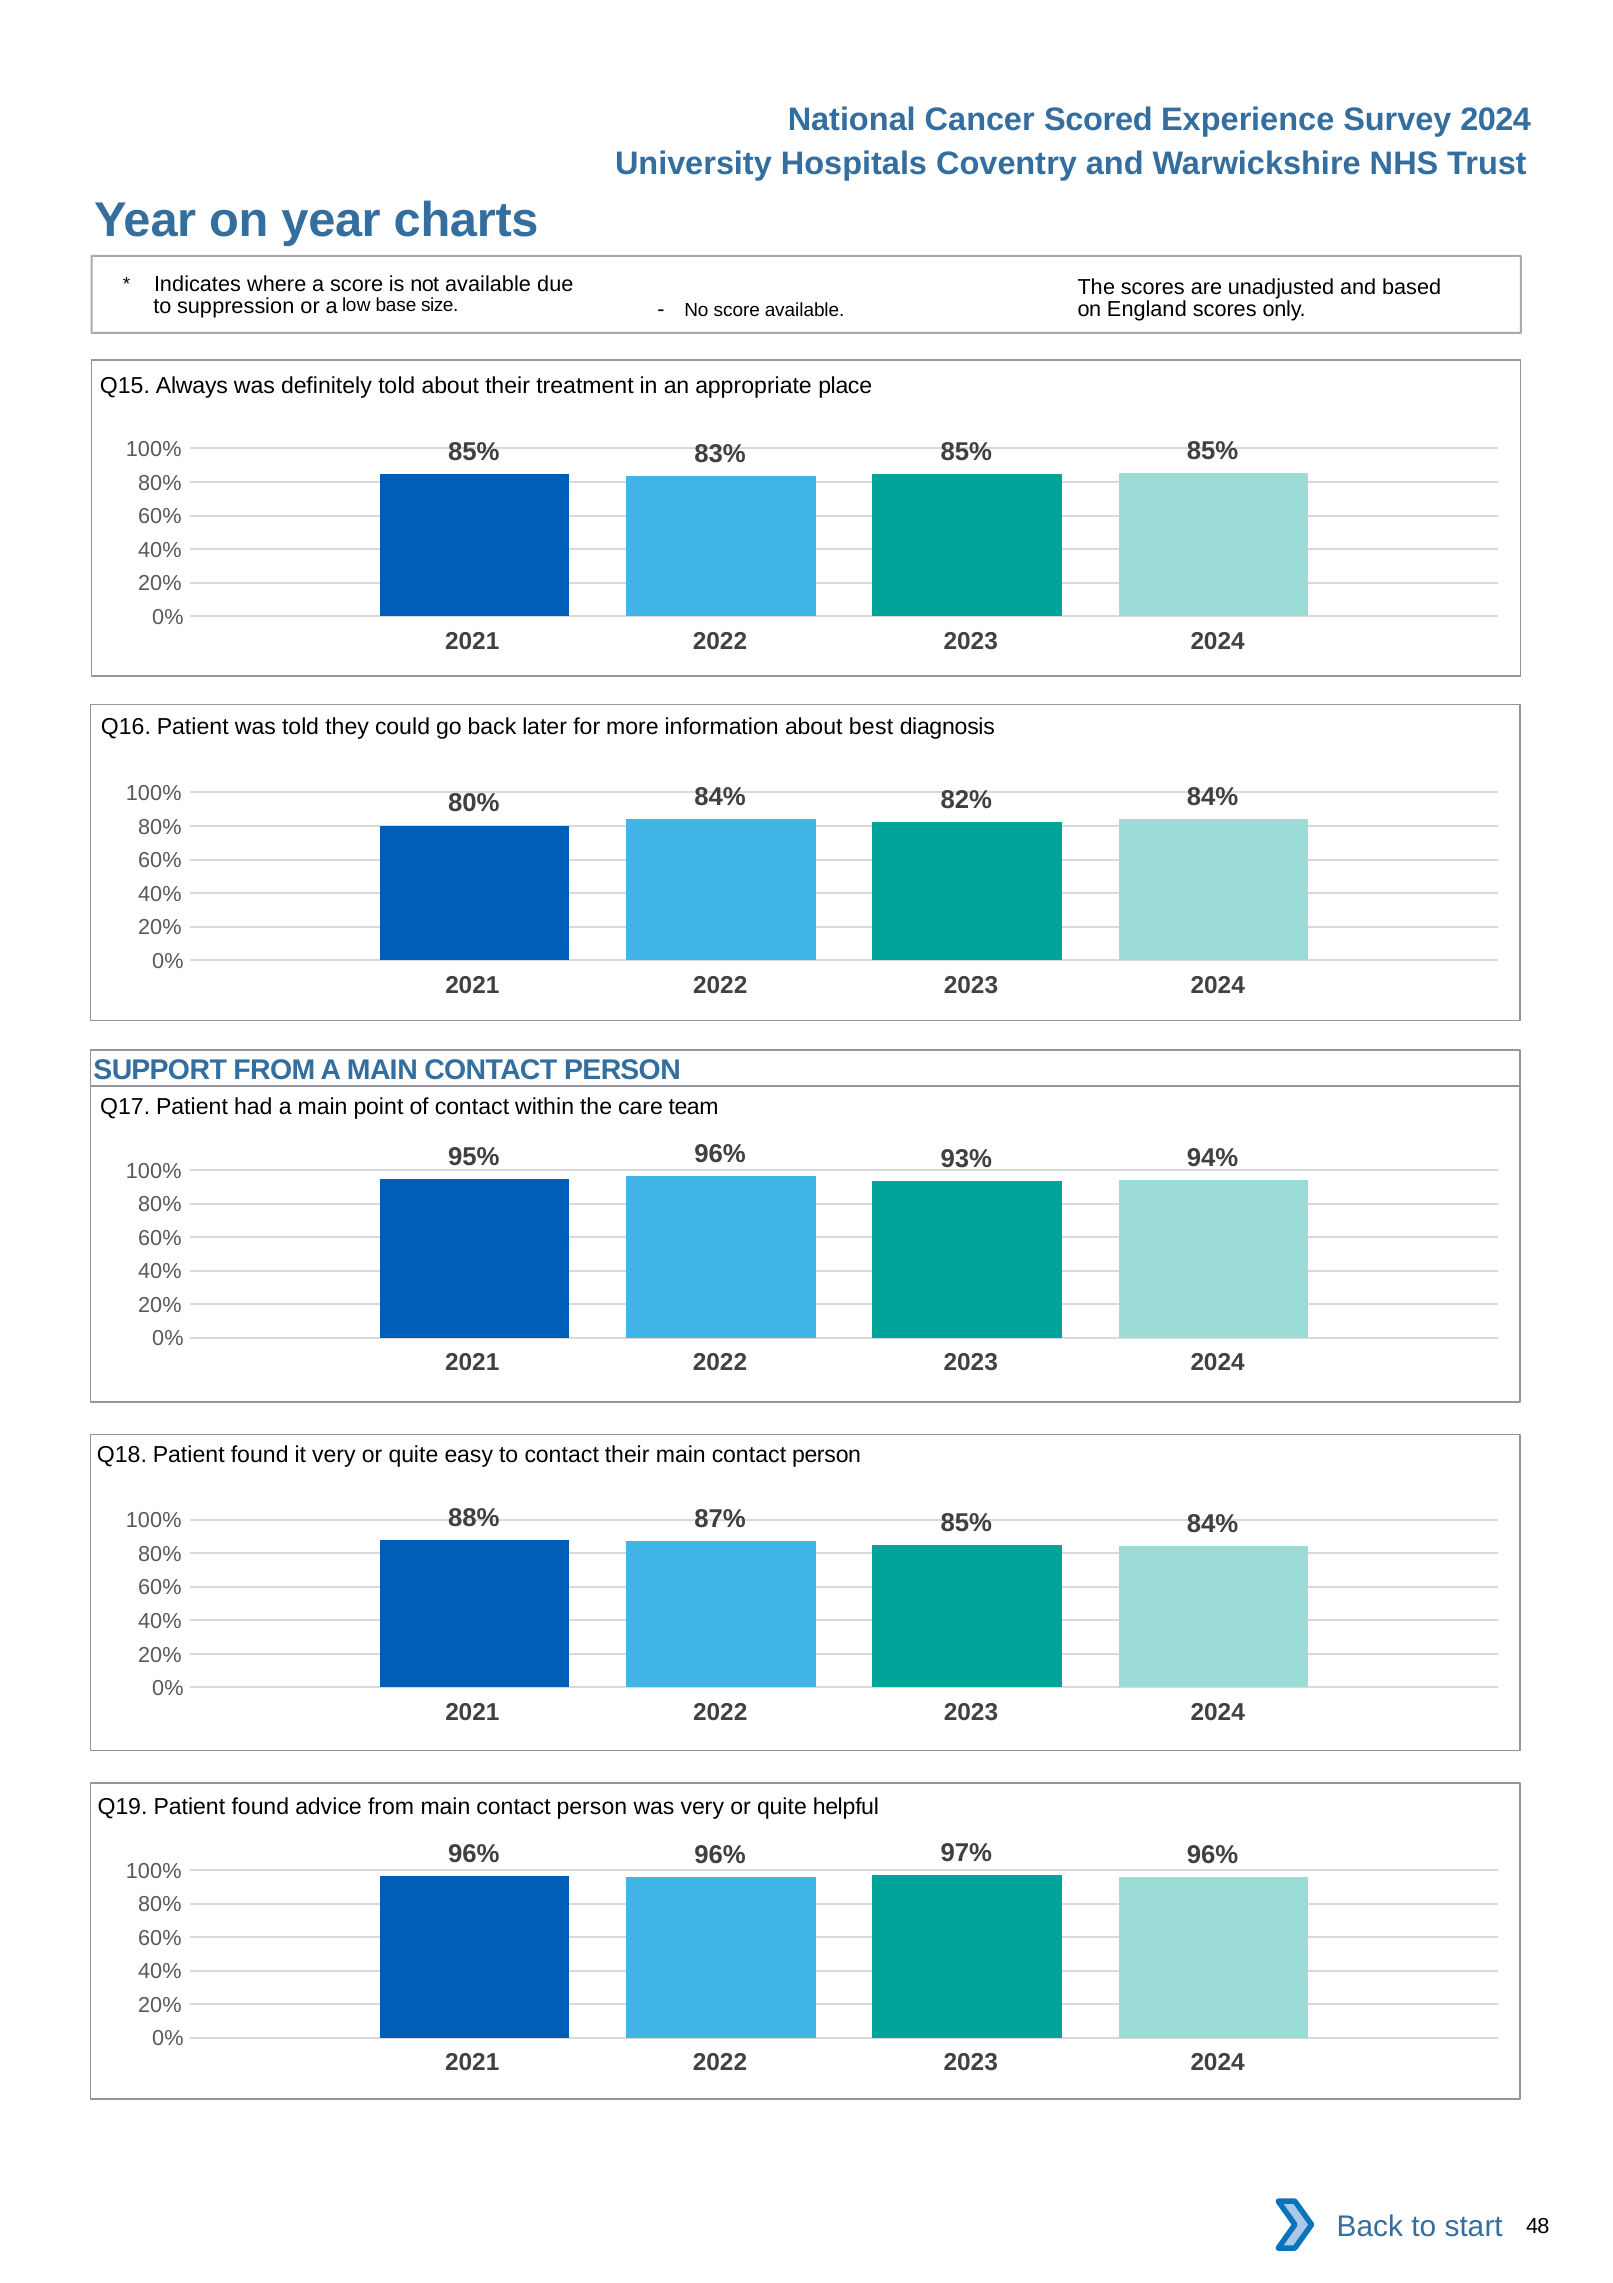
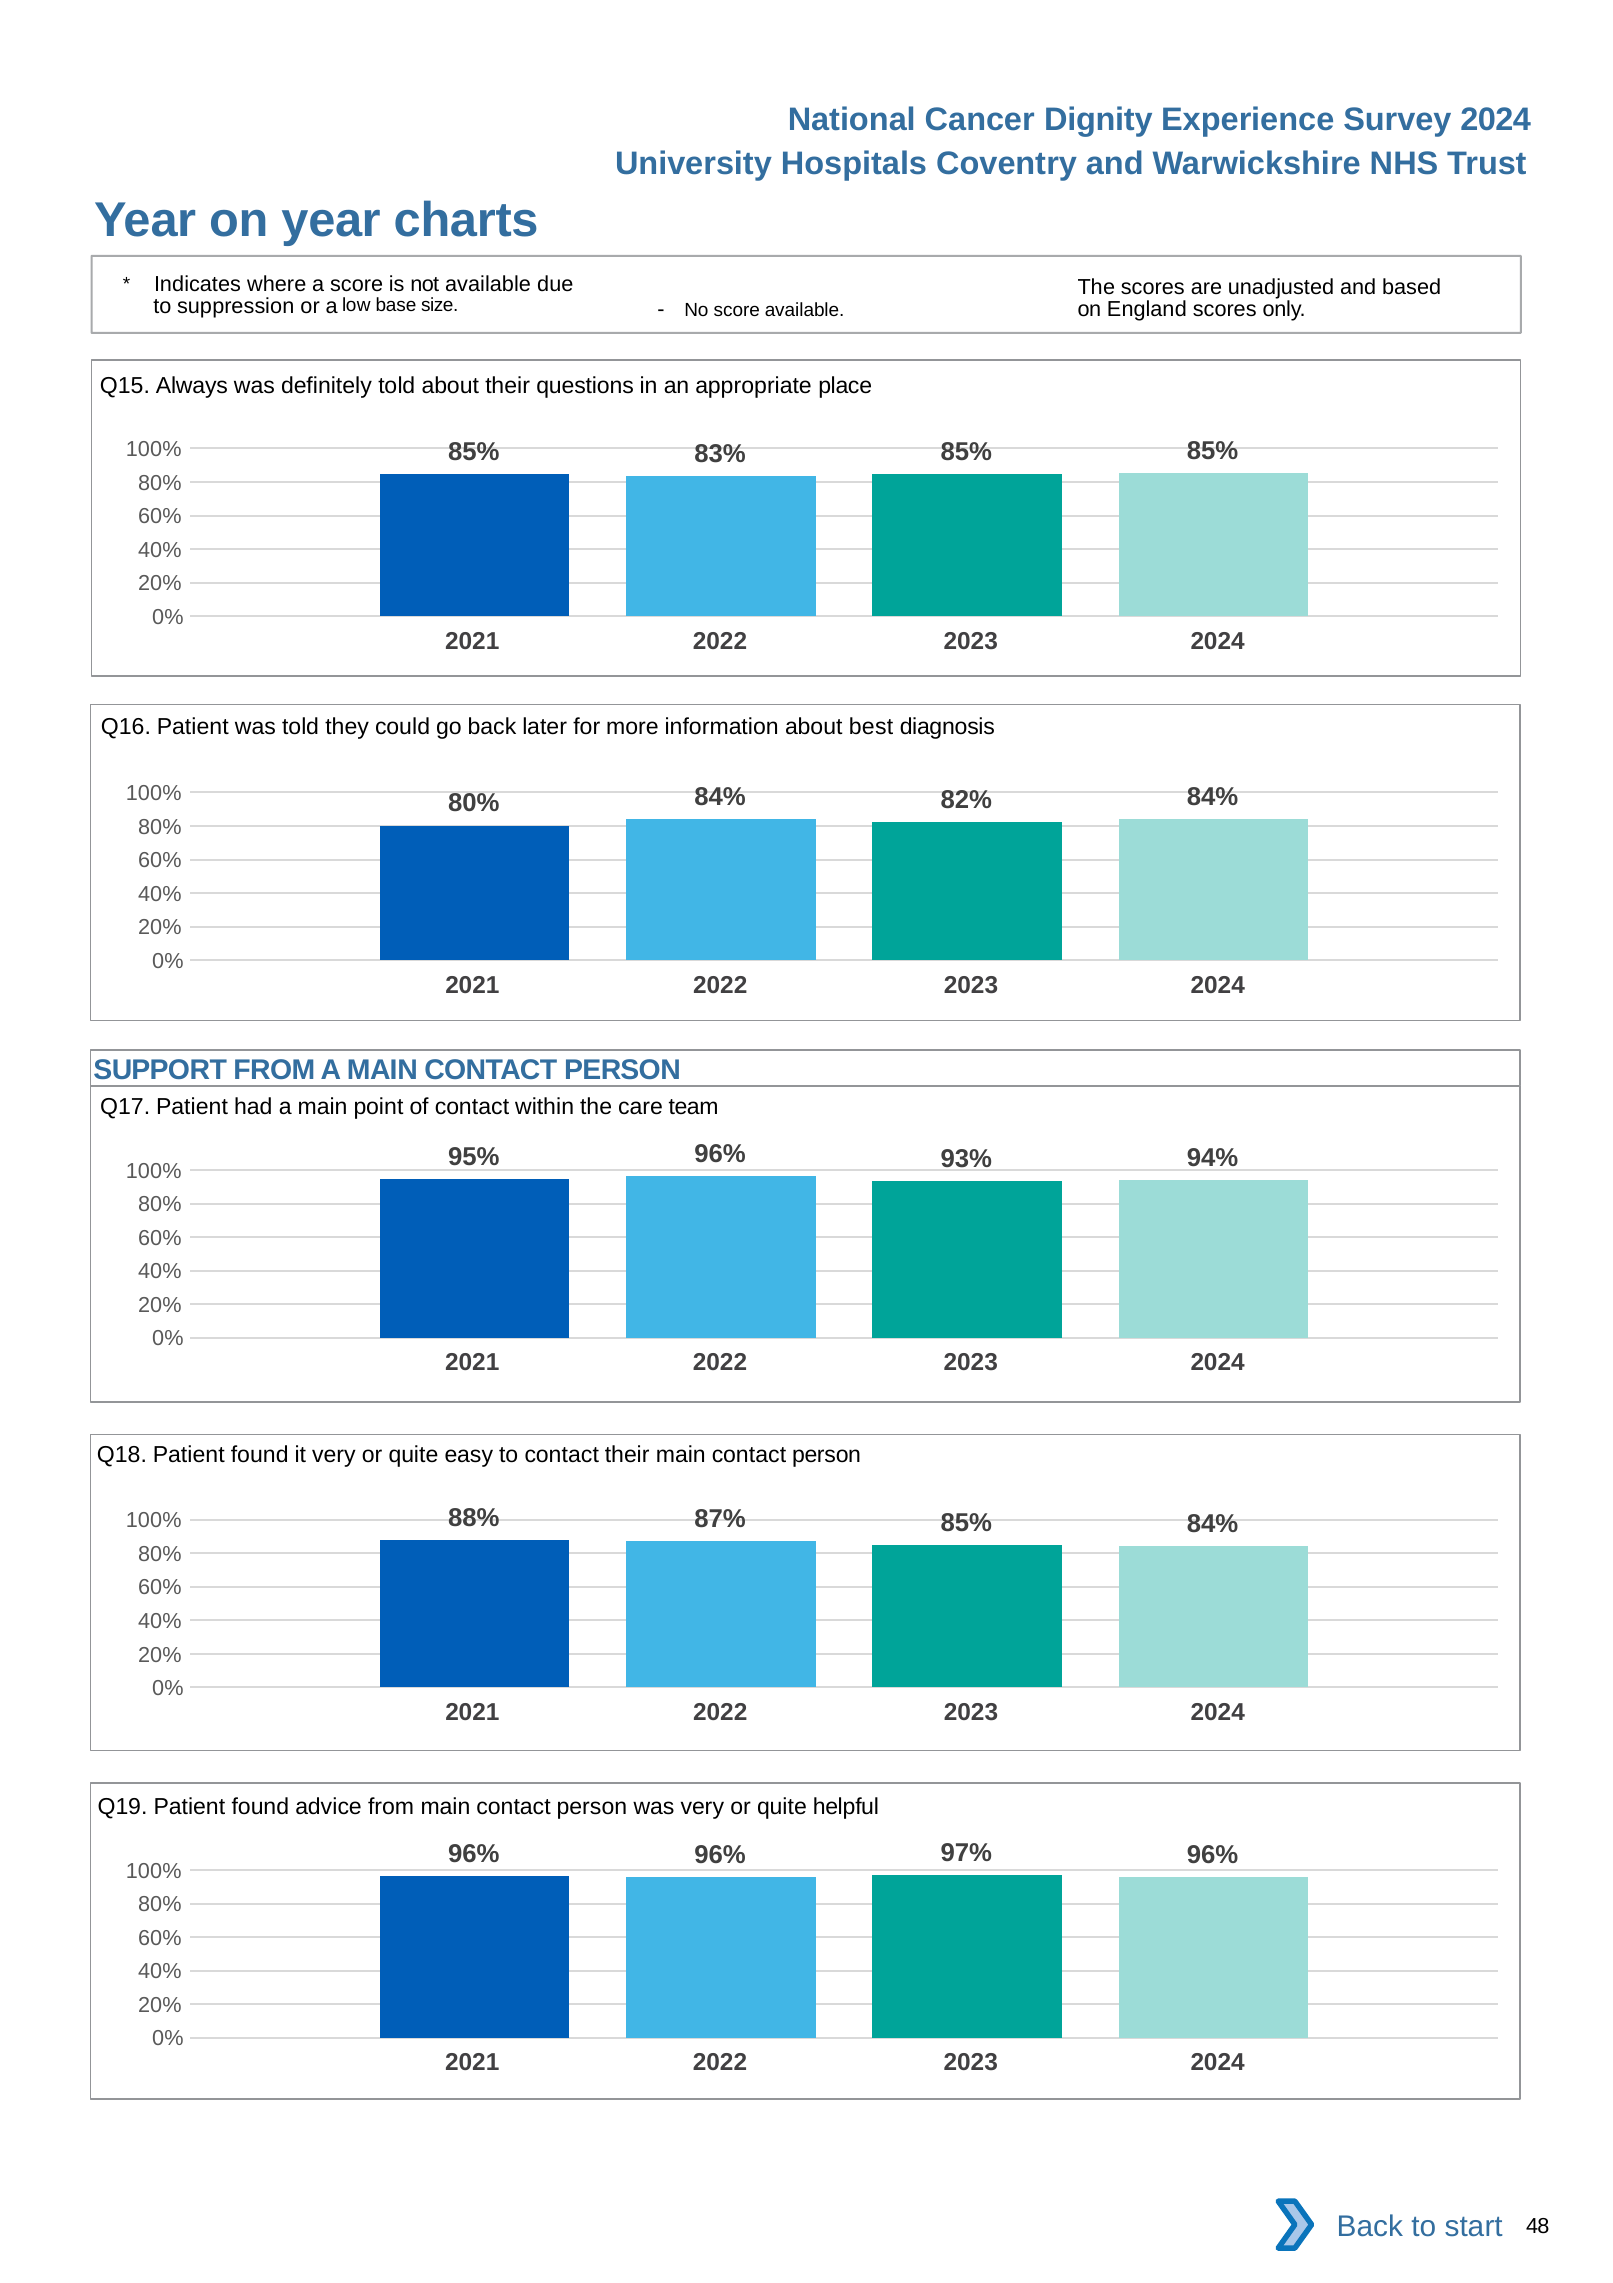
Scored: Scored -> Dignity (1098, 120)
treatment: treatment -> questions (585, 385)
